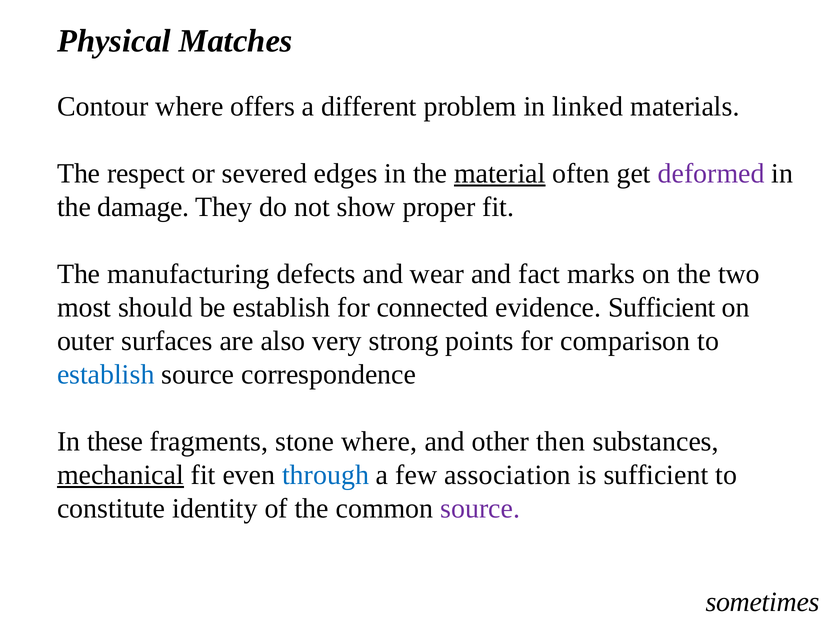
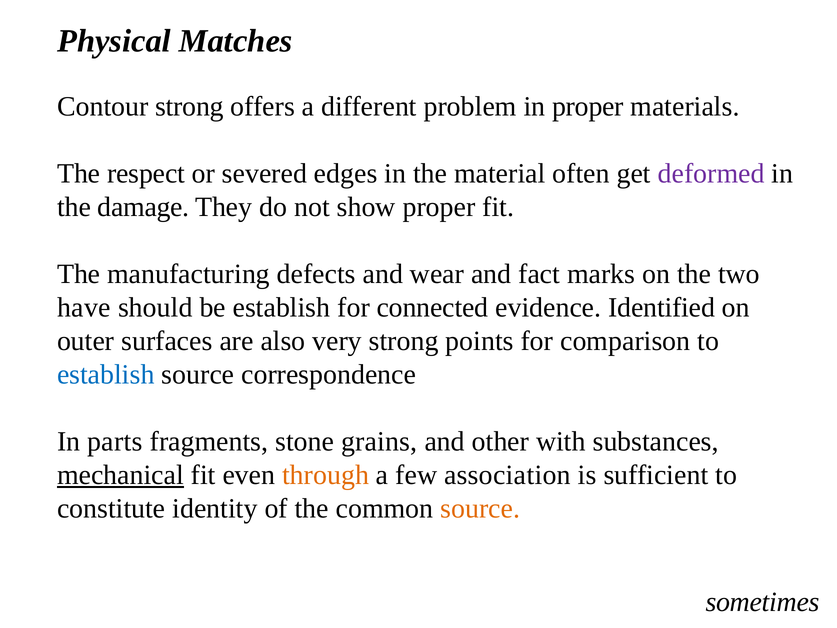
Contour where: where -> strong (190, 106)
in linked: linked -> proper (588, 106)
material underline: present -> none (500, 173)
most: most -> have (84, 307)
evidence Sufficient: Sufficient -> Identified (662, 307)
these: these -> parts (115, 441)
stone where: where -> grains (379, 441)
then: then -> with (561, 441)
through colour: blue -> orange (326, 475)
source colour: purple -> orange (480, 508)
